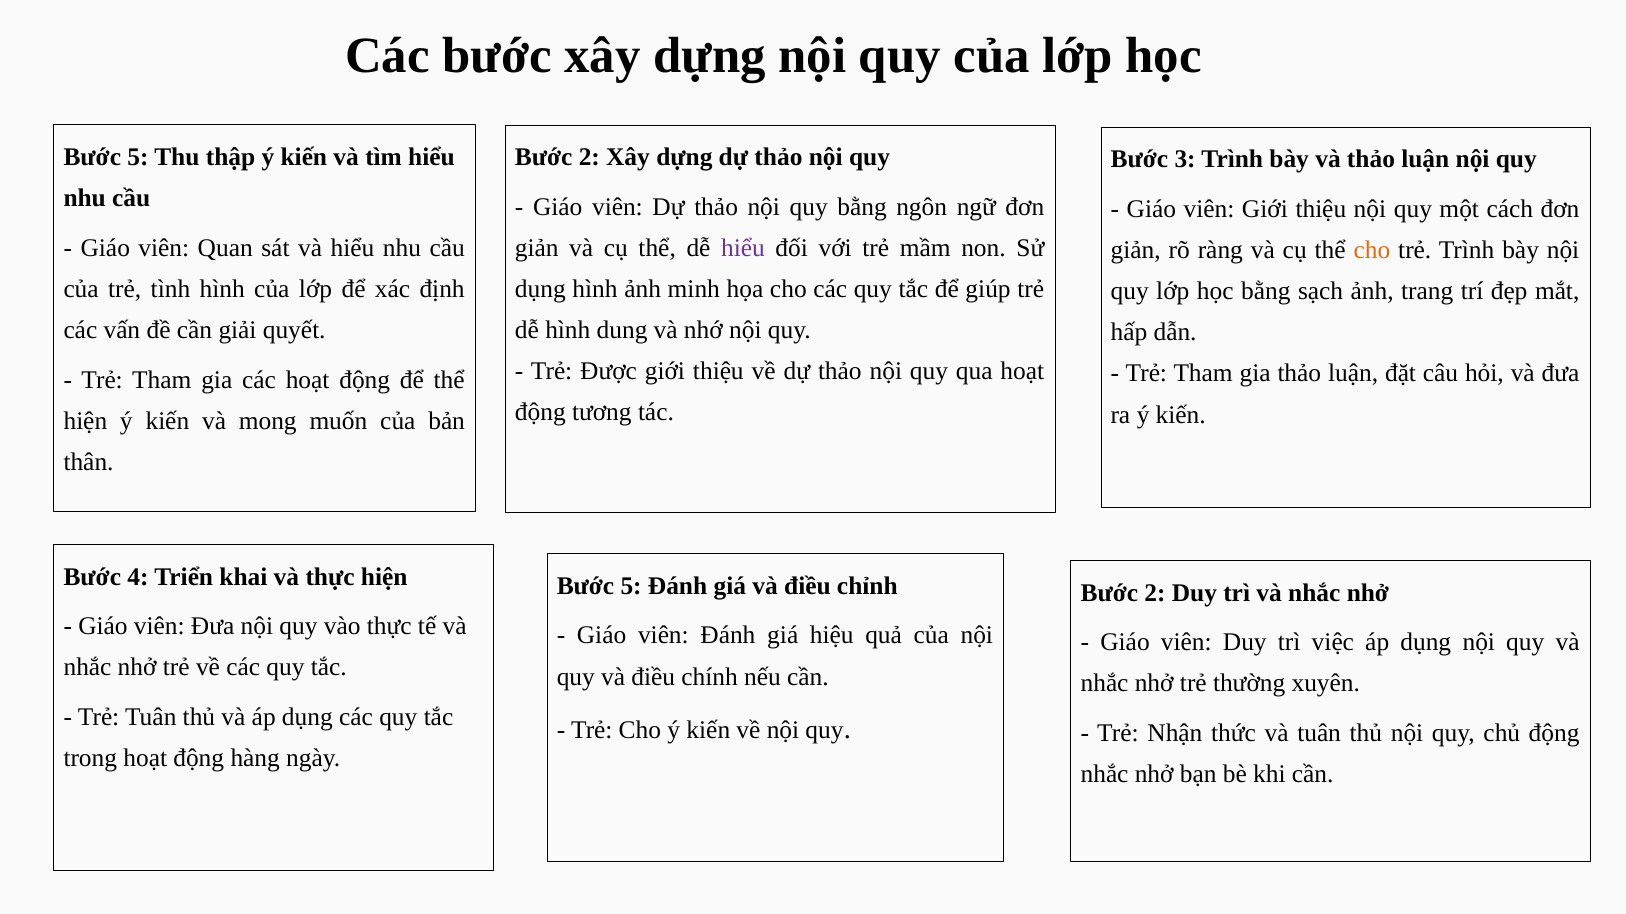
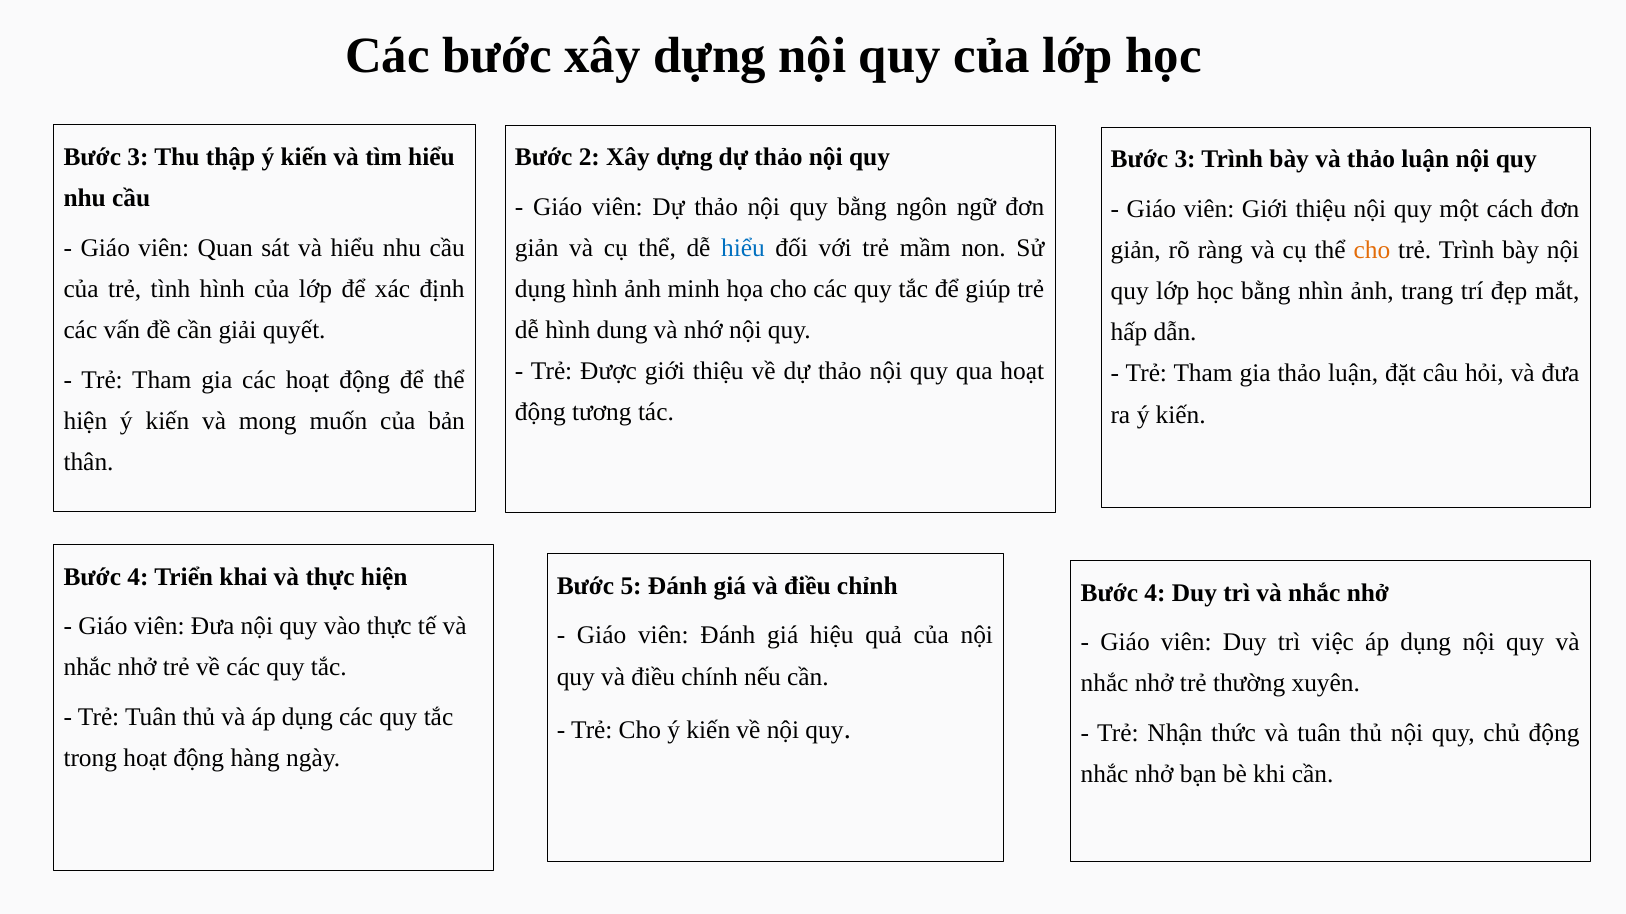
5: 5 -> 3 (138, 157)
hiểu colour: purple -> blue (743, 248)
sạch: sạch -> nhìn (1321, 292)
2: 2 -> 4 (1155, 593)
